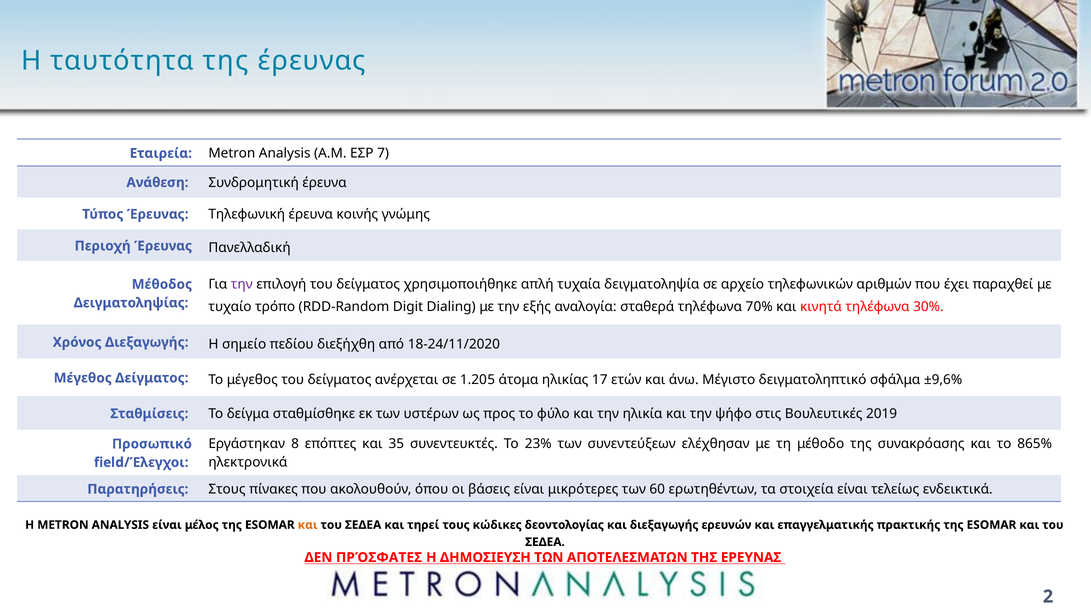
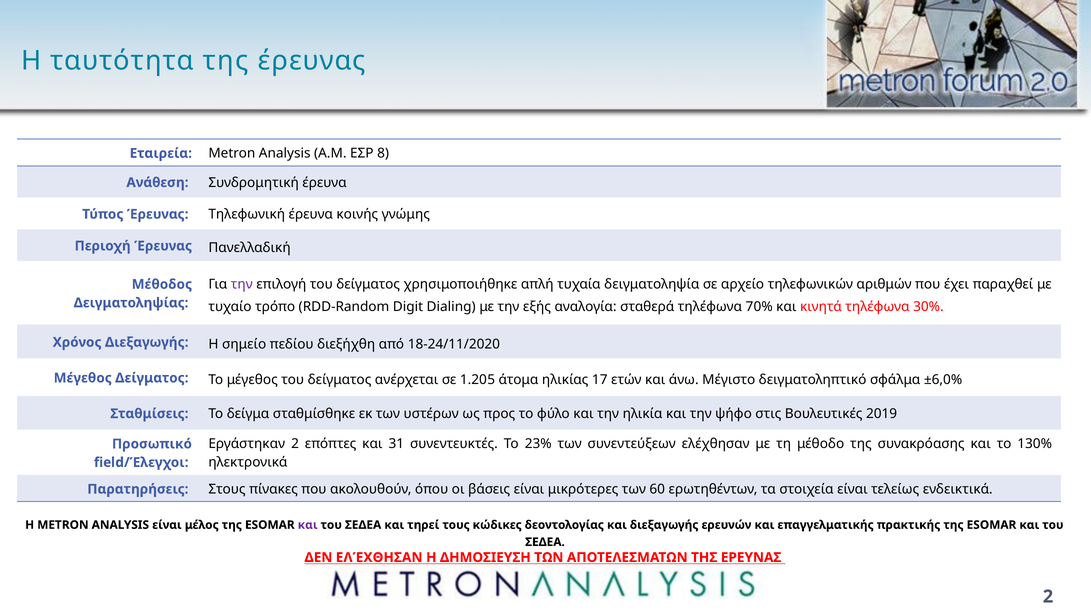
7: 7 -> 8 (383, 153)
±9,6%: ±9,6% -> ±6,0% (943, 380)
Εργάστηκαν 8: 8 -> 2 (295, 444)
35: 35 -> 31 (396, 444)
865%: 865% -> 130% (1035, 444)
και colour: orange -> purple (308, 526)
ΔΕΝ ΠΡΌΣΦΑΤΕΣ: ΠΡΌΣΦΑΤΕΣ -> ΕΛΈΧΘΗΣΑΝ (379, 558)
